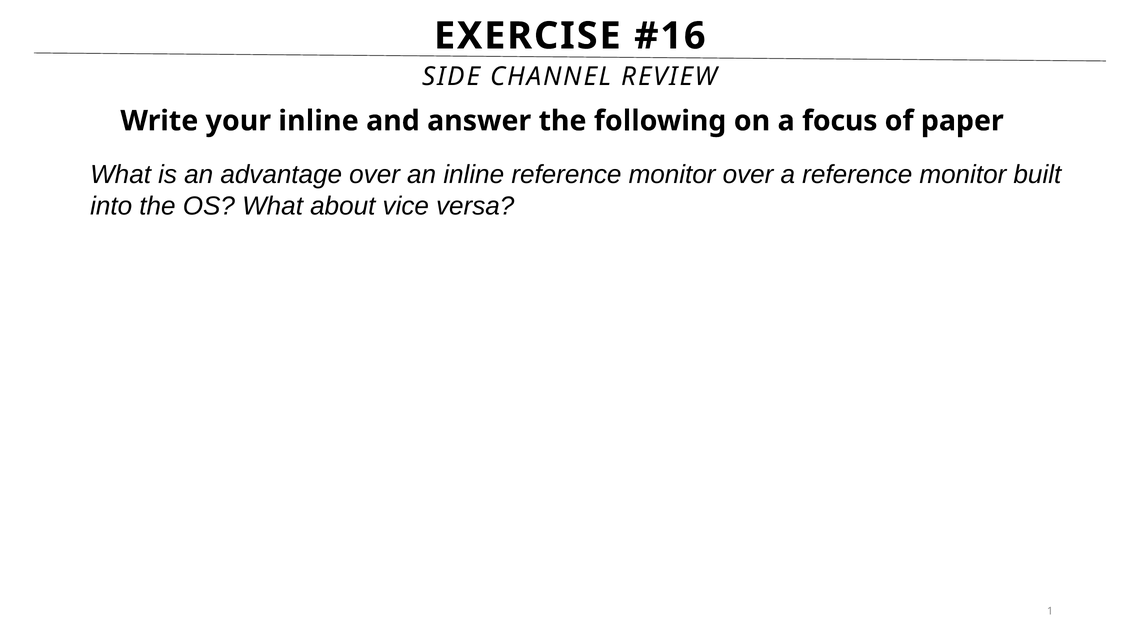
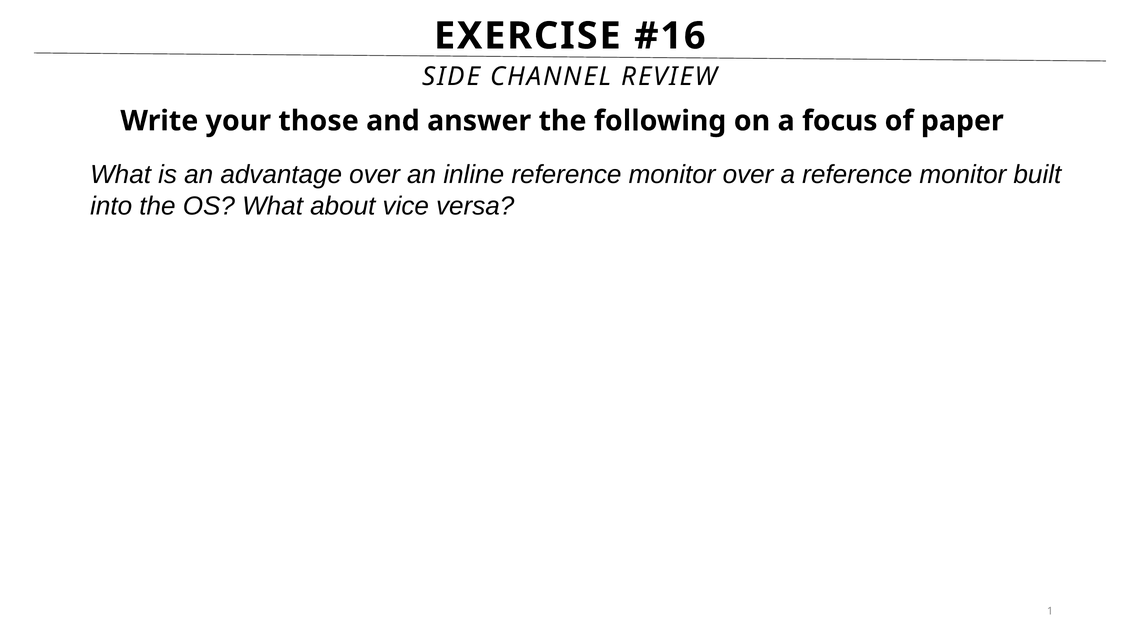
your inline: inline -> those (319, 121)
